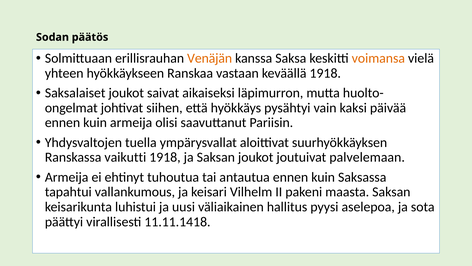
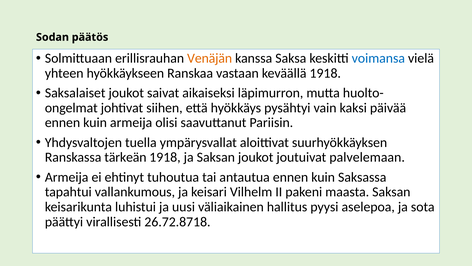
voimansa colour: orange -> blue (378, 58)
vaikutti: vaikutti -> tärkeän (125, 157)
11.11.1418: 11.11.1418 -> 26.72.8718 (177, 221)
